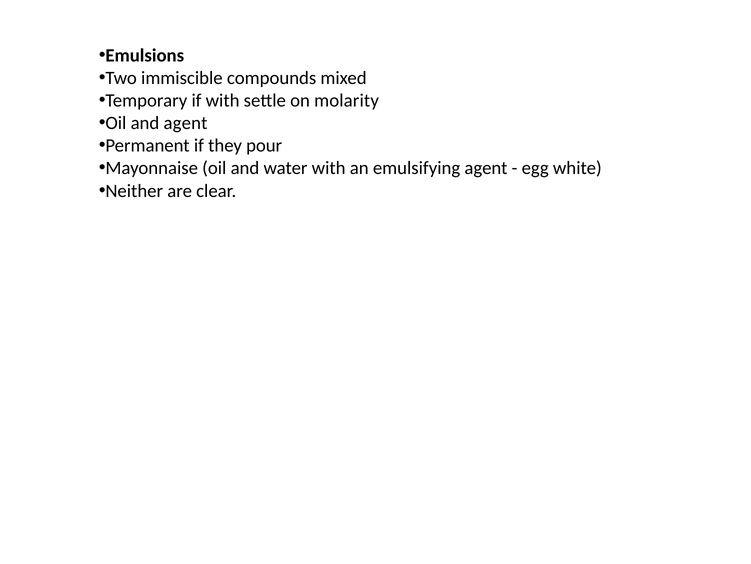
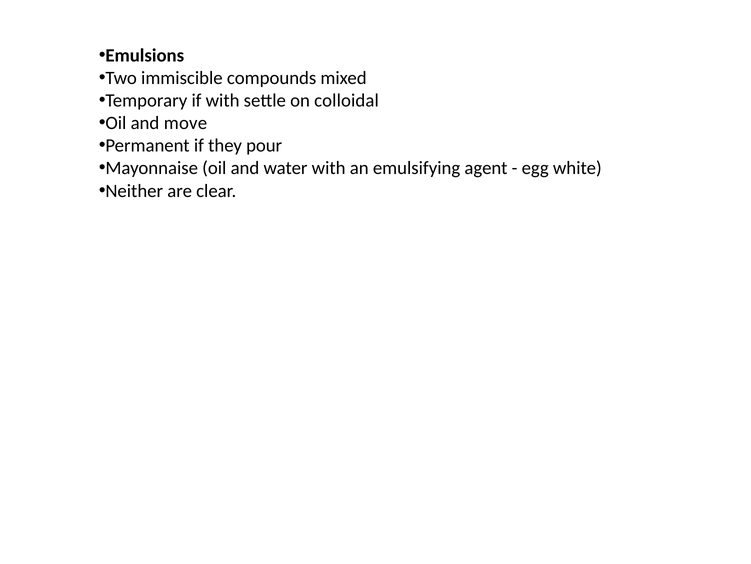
molarity: molarity -> colloidal (347, 100)
and agent: agent -> move (185, 123)
